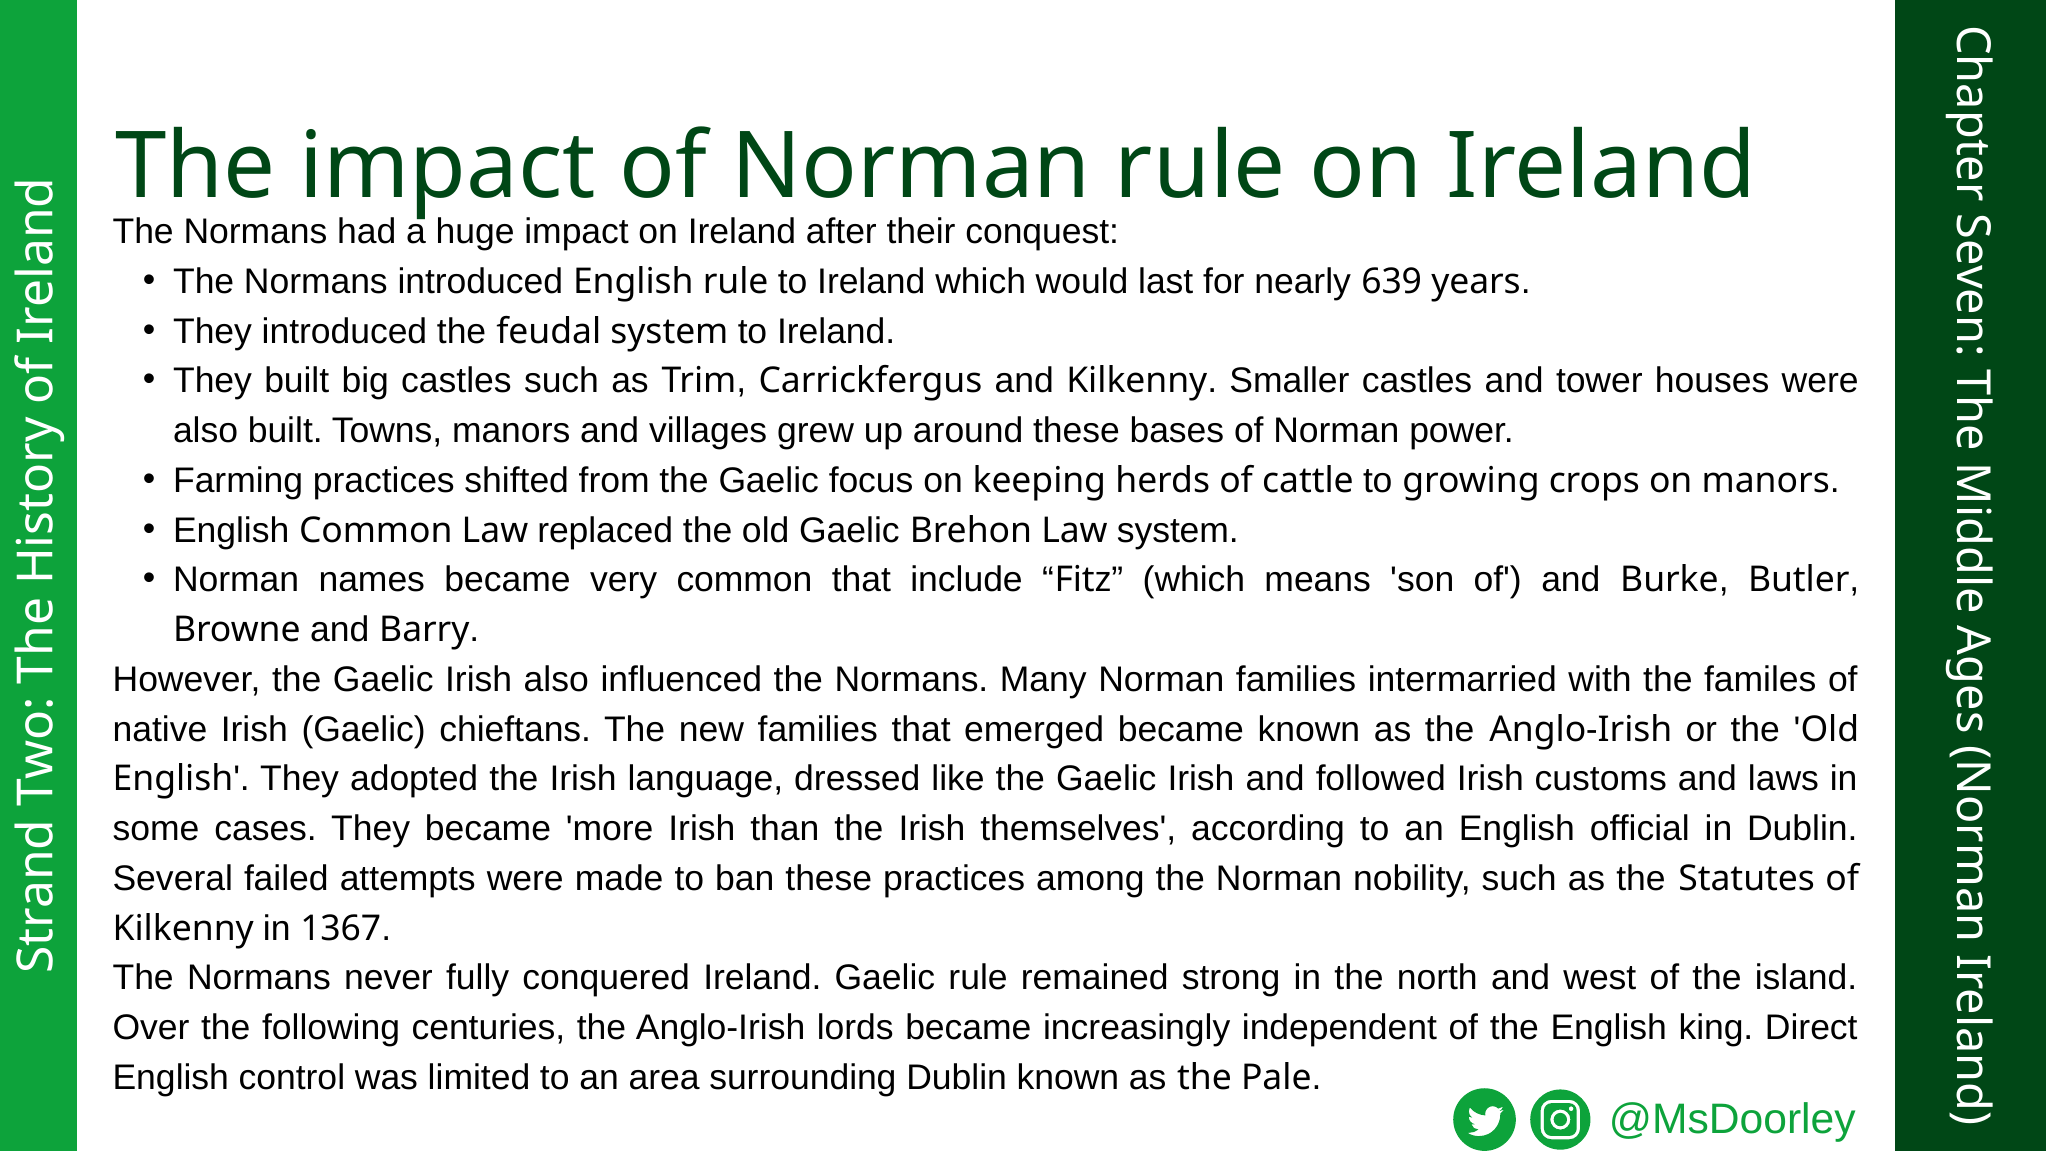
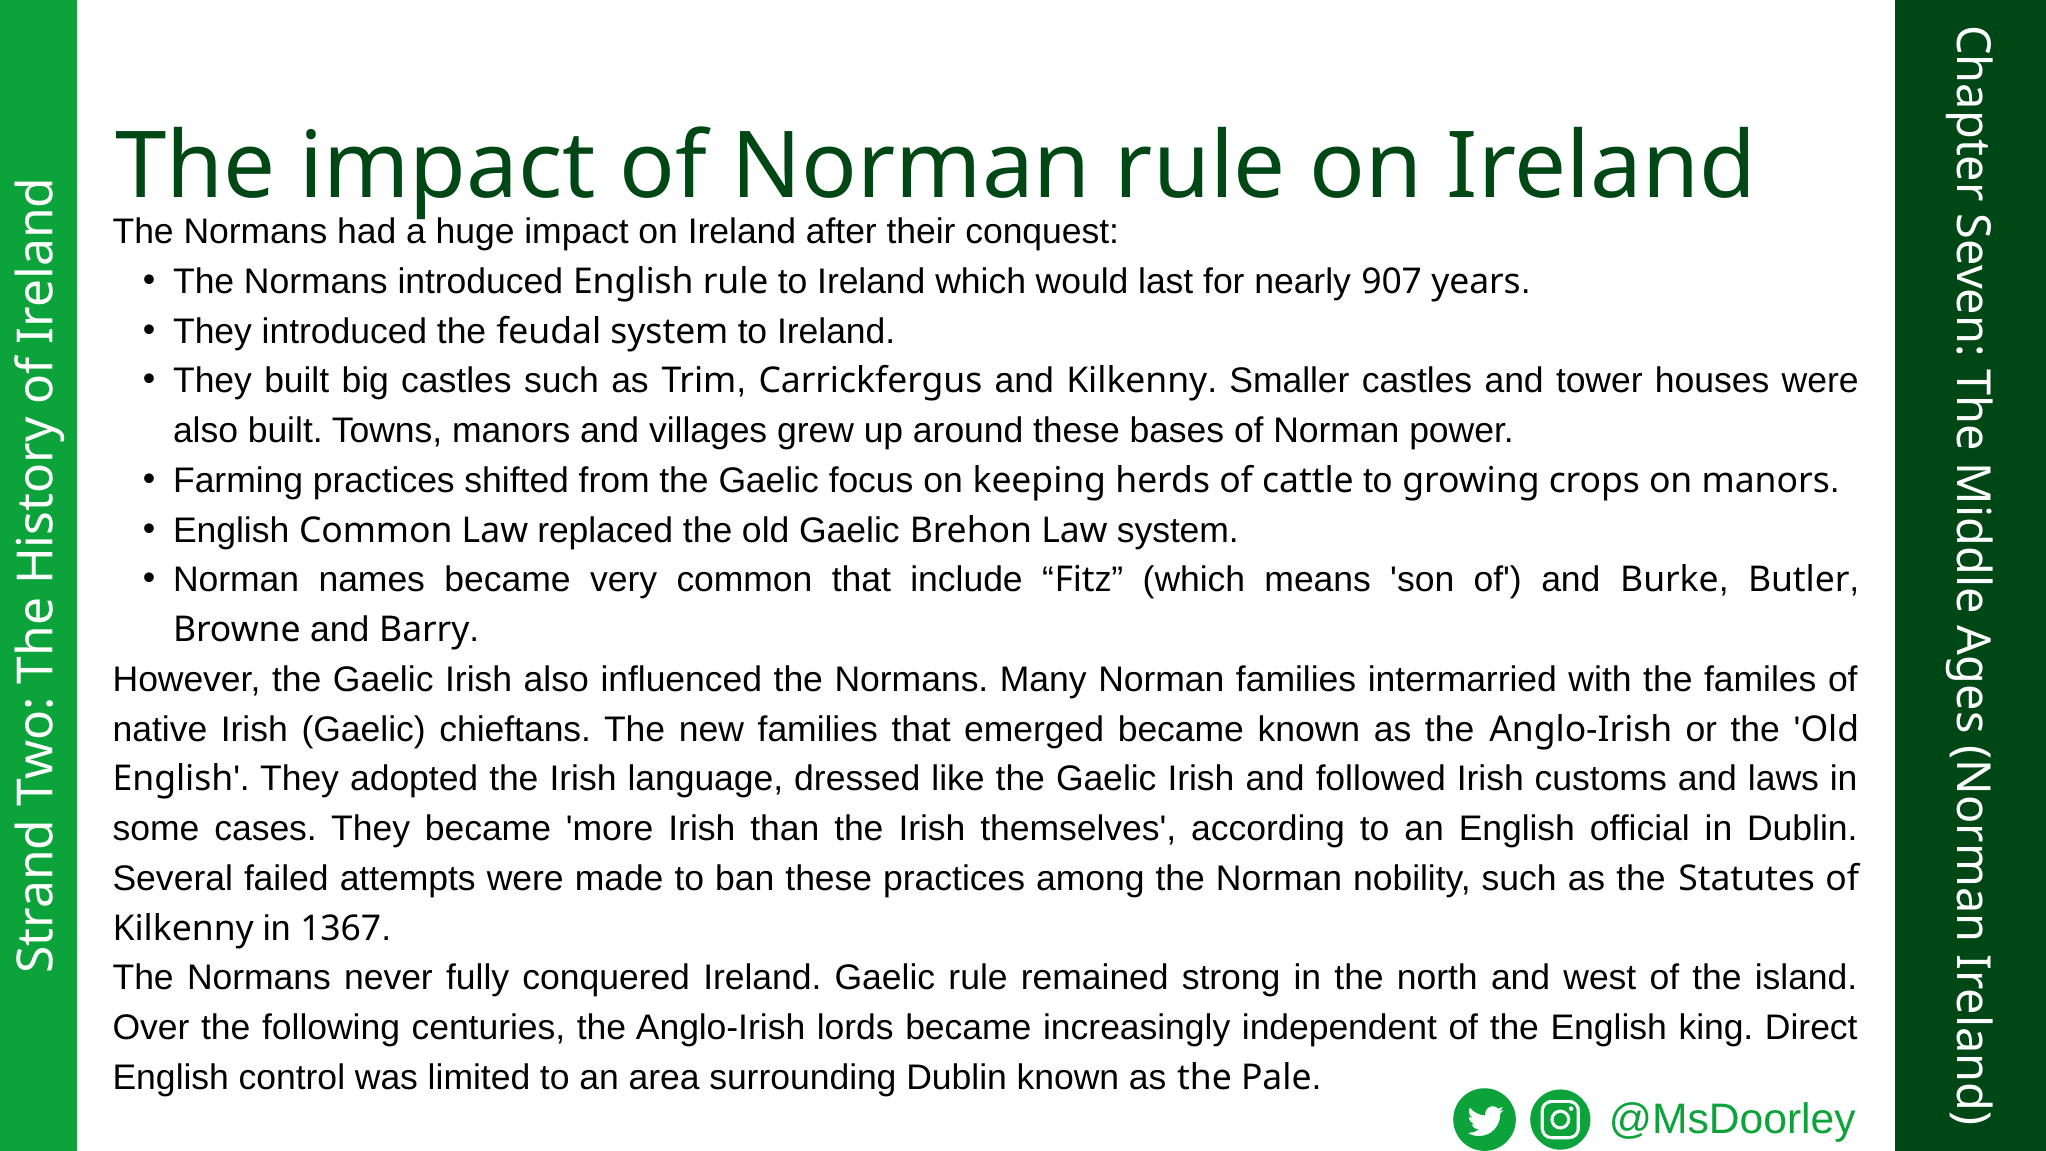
639: 639 -> 907 (1392, 282)
